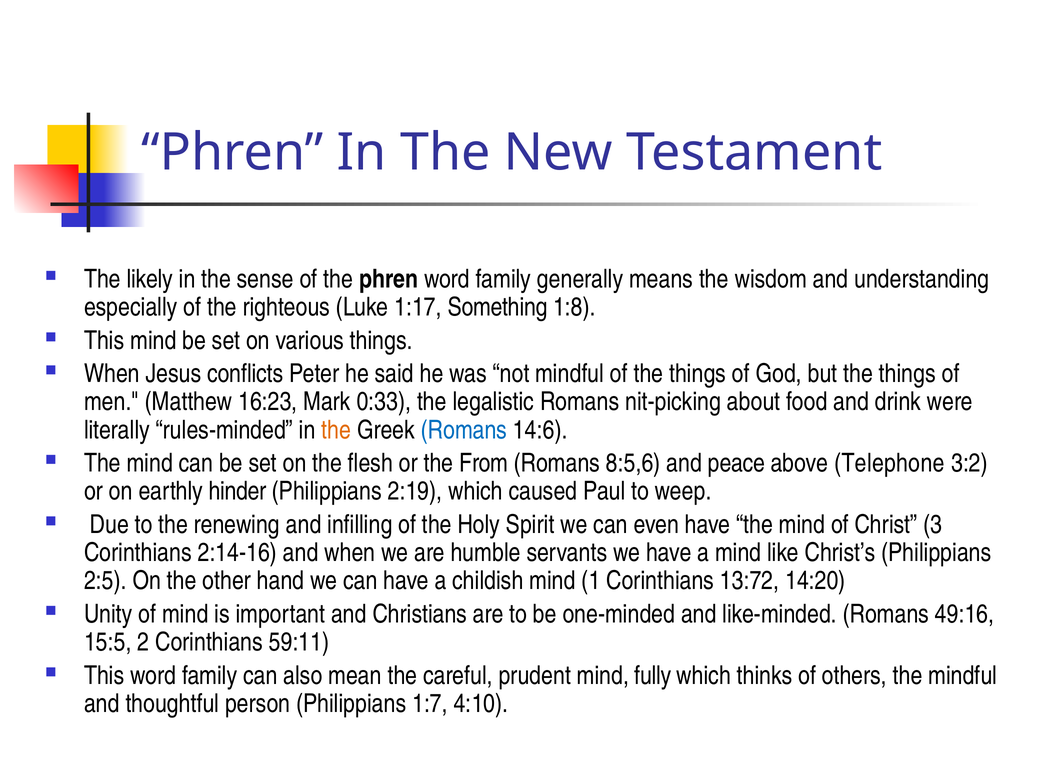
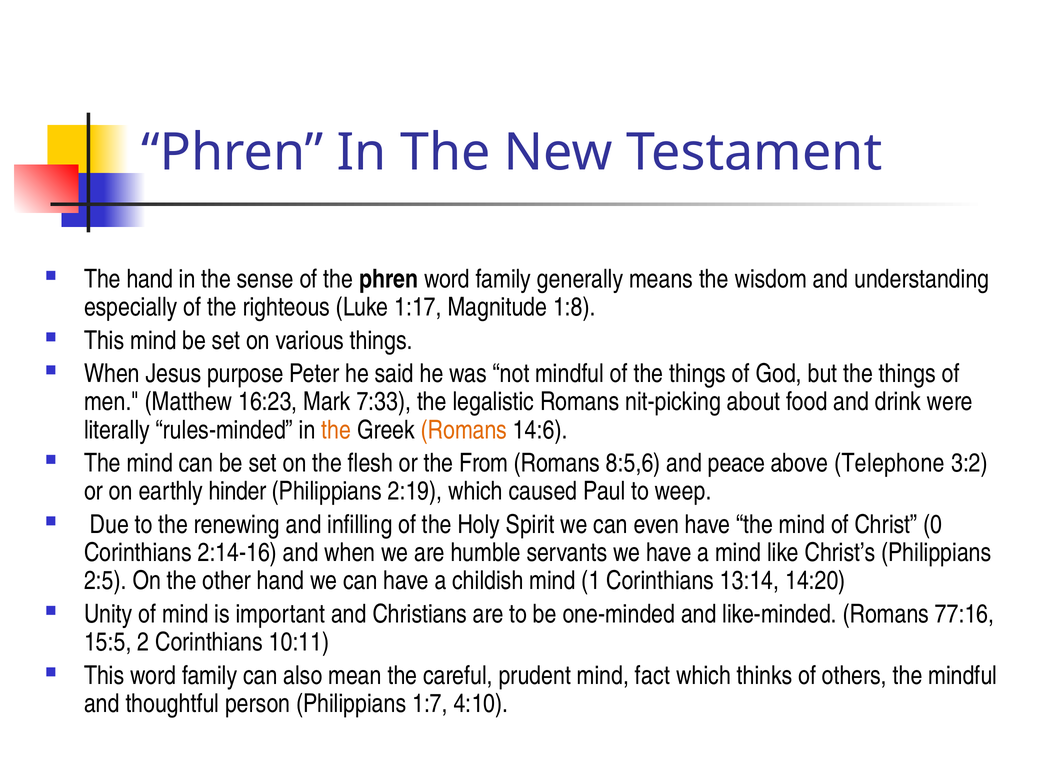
The likely: likely -> hand (150, 279)
Something: Something -> Magnitude (497, 307)
conflicts: conflicts -> purpose (245, 374)
0:33: 0:33 -> 7:33 (384, 402)
Romans colour: blue -> orange (464, 430)
3: 3 -> 0 (933, 525)
13:72: 13:72 -> 13:14 (750, 581)
49:16: 49:16 -> 77:16 (965, 614)
59:11: 59:11 -> 10:11 (299, 642)
fully: fully -> fact (653, 675)
